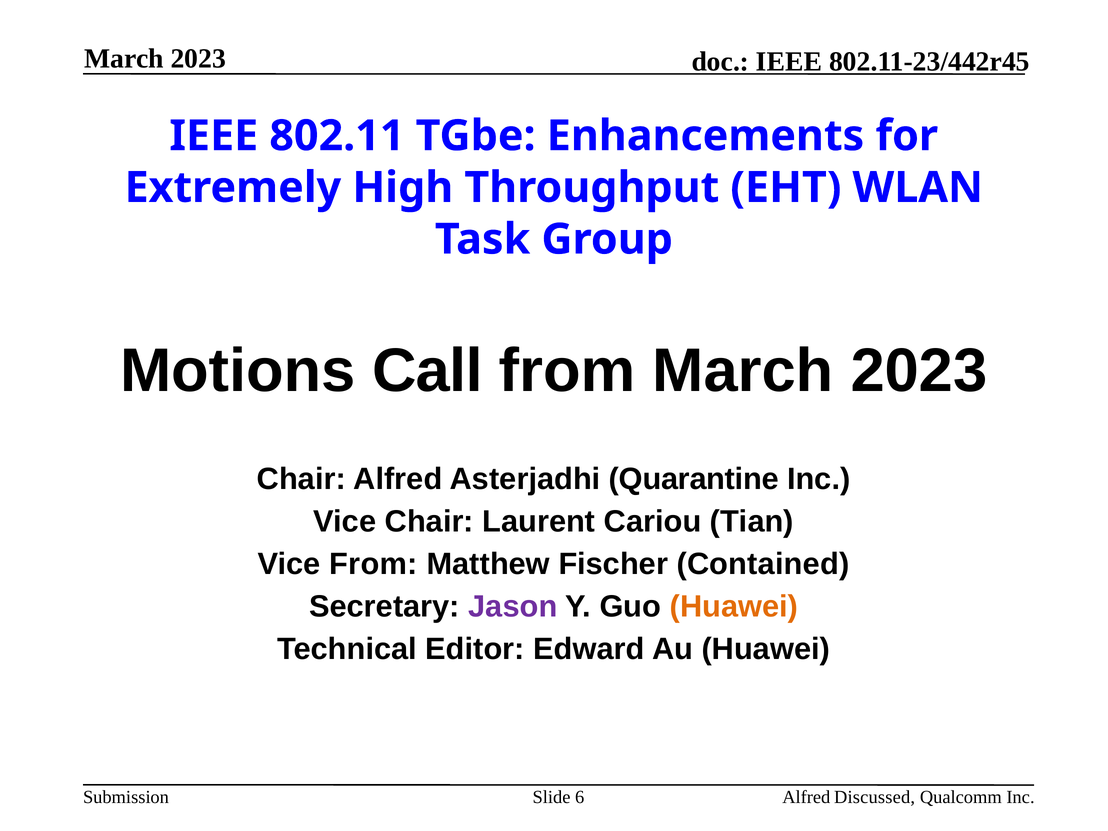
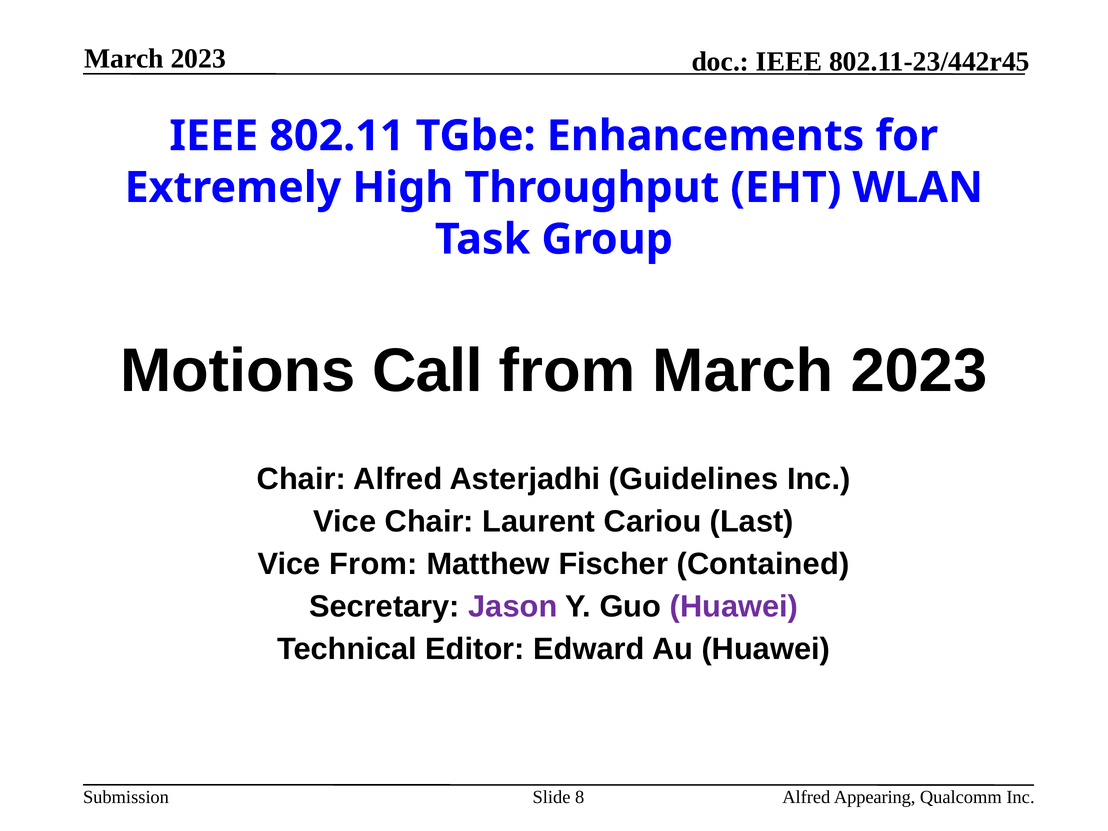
Quarantine: Quarantine -> Guidelines (694, 479)
Tian: Tian -> Last (752, 522)
Huawei colour: orange -> purple (734, 607)
6: 6 -> 8 (580, 797)
Discussed: Discussed -> Appearing (875, 797)
